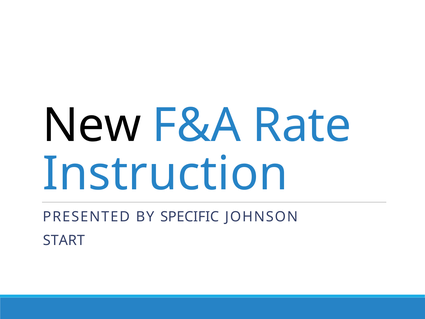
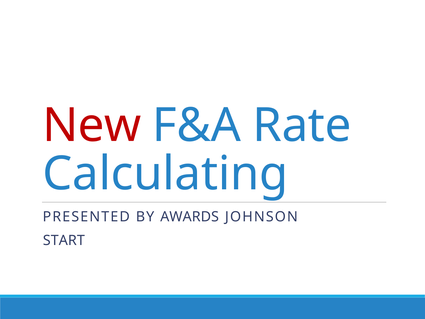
New colour: black -> red (92, 126)
Instruction: Instruction -> Calculating (165, 174)
SPECIFIC: SPECIFIC -> AWARDS (190, 217)
